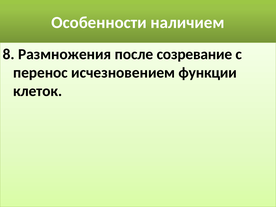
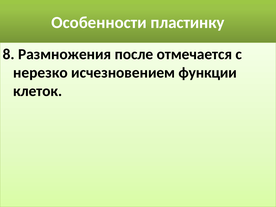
наличием: наличием -> пластинку (188, 23)
созревание: созревание -> отмечается (194, 54)
перенос: перенос -> нерезко (40, 73)
